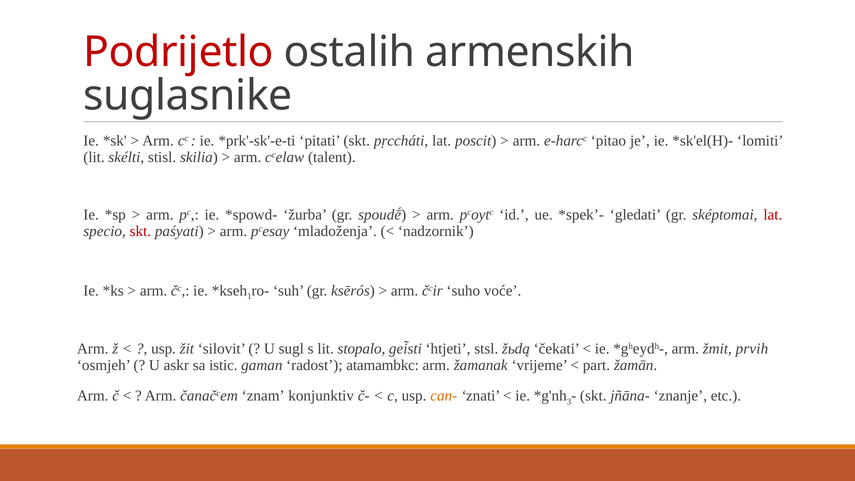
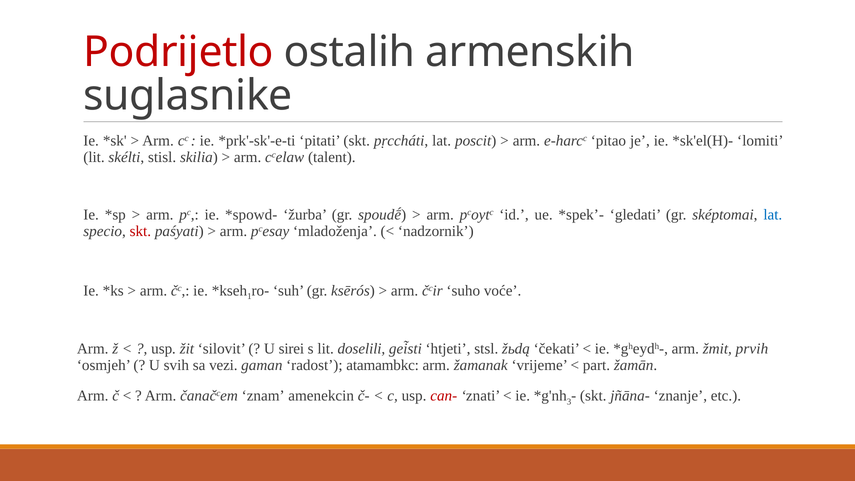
lat colour: red -> blue (773, 215)
sugl: sugl -> sirei (291, 349)
stopalo: stopalo -> doselili (361, 349)
askr: askr -> svih (176, 365)
istic: istic -> vezi (223, 365)
konjunktiv: konjunktiv -> amenekcin (321, 396)
can- colour: orange -> red (444, 396)
